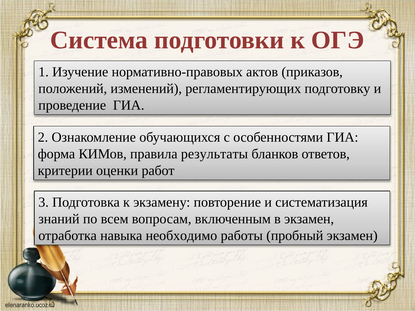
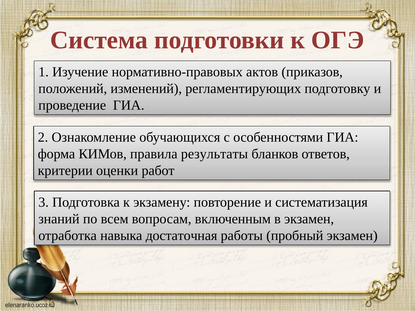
необходимо: необходимо -> достаточная (181, 236)
